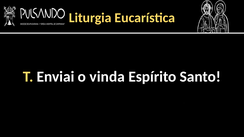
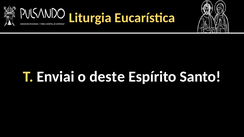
vinda: vinda -> deste (107, 77)
